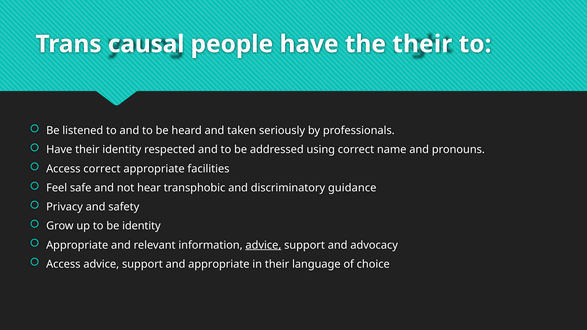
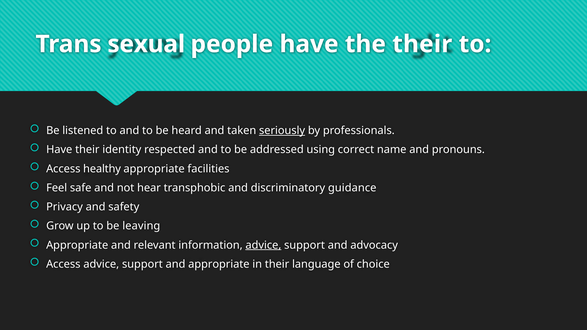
causal: causal -> sexual (146, 44)
seriously underline: none -> present (282, 131)
Access correct: correct -> healthy (102, 169)
be identity: identity -> leaving (141, 226)
